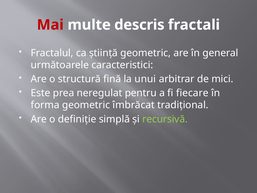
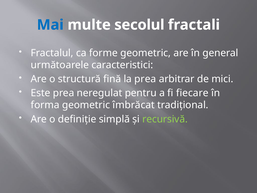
Mai colour: red -> blue (50, 25)
descris: descris -> secolul (139, 25)
știință: știință -> forme (103, 53)
la unui: unui -> prea (145, 79)
